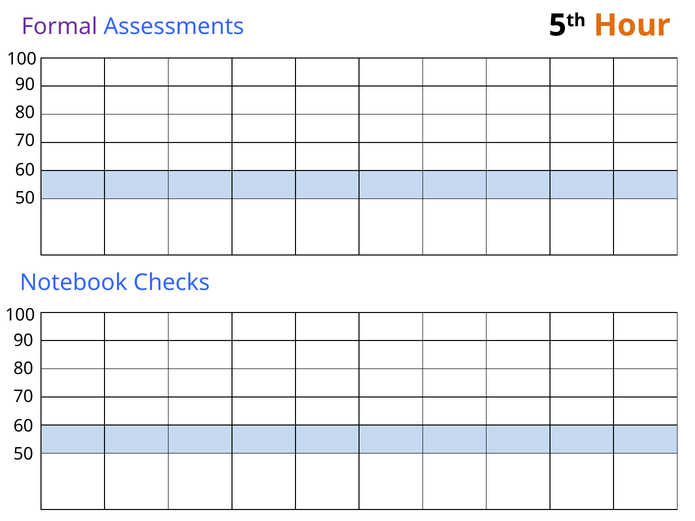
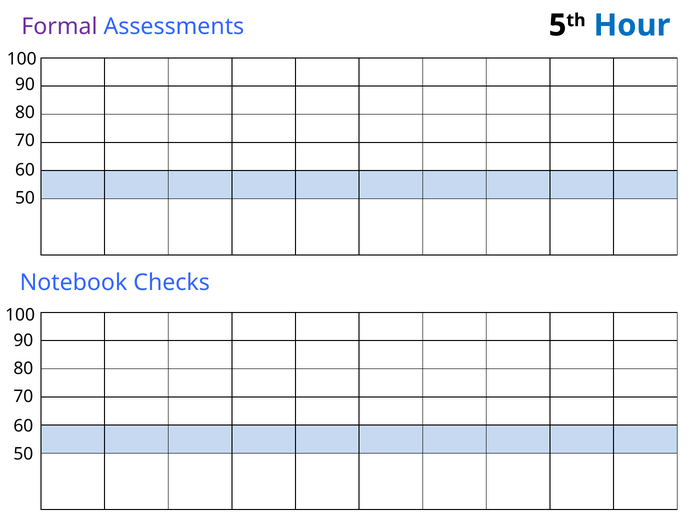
Hour colour: orange -> blue (632, 25)
